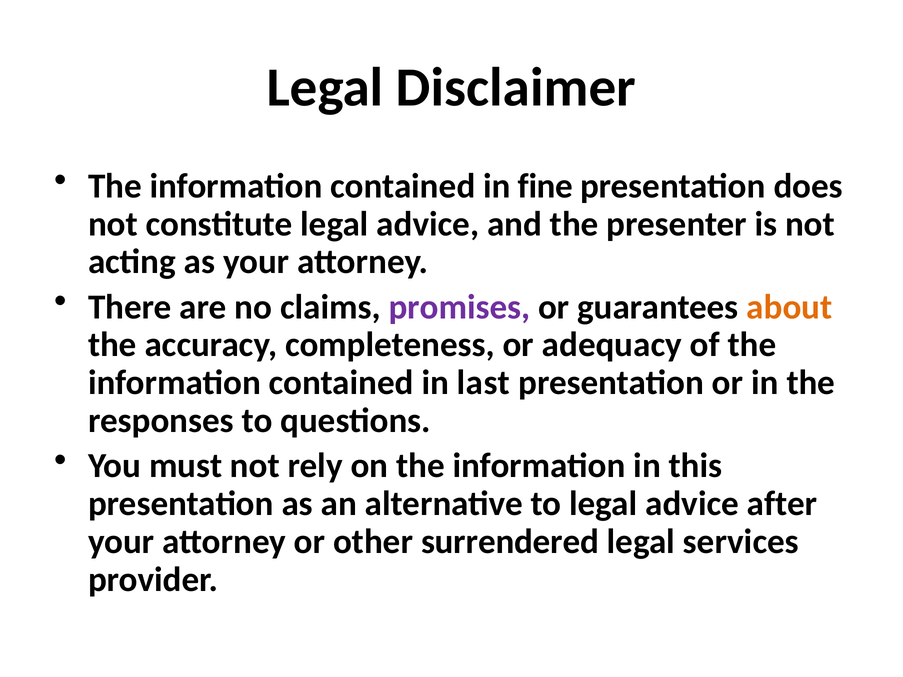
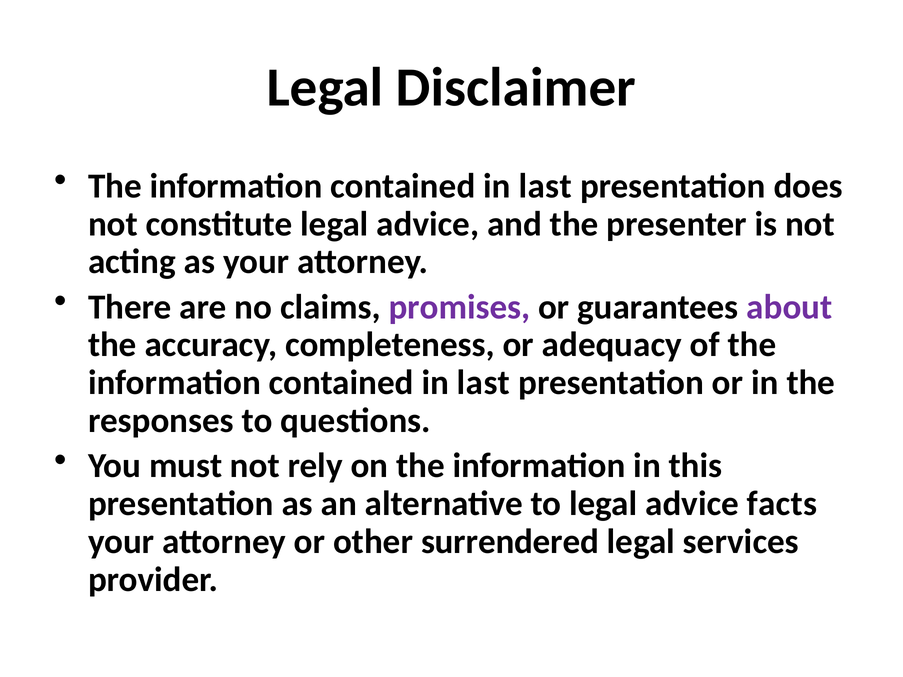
fine: fine -> last (545, 186)
about colour: orange -> purple (789, 307)
after: after -> facts (782, 504)
